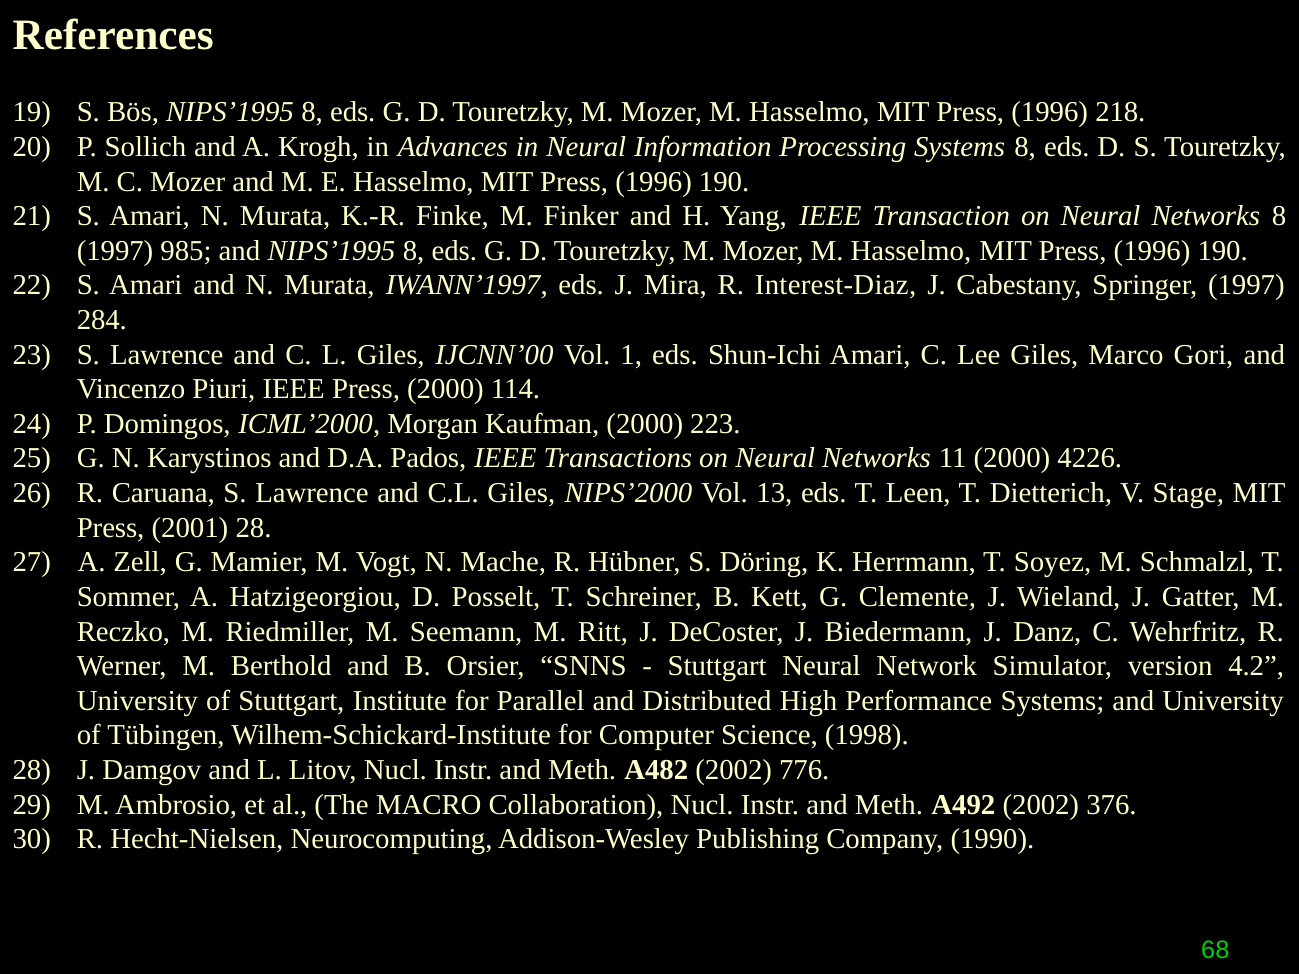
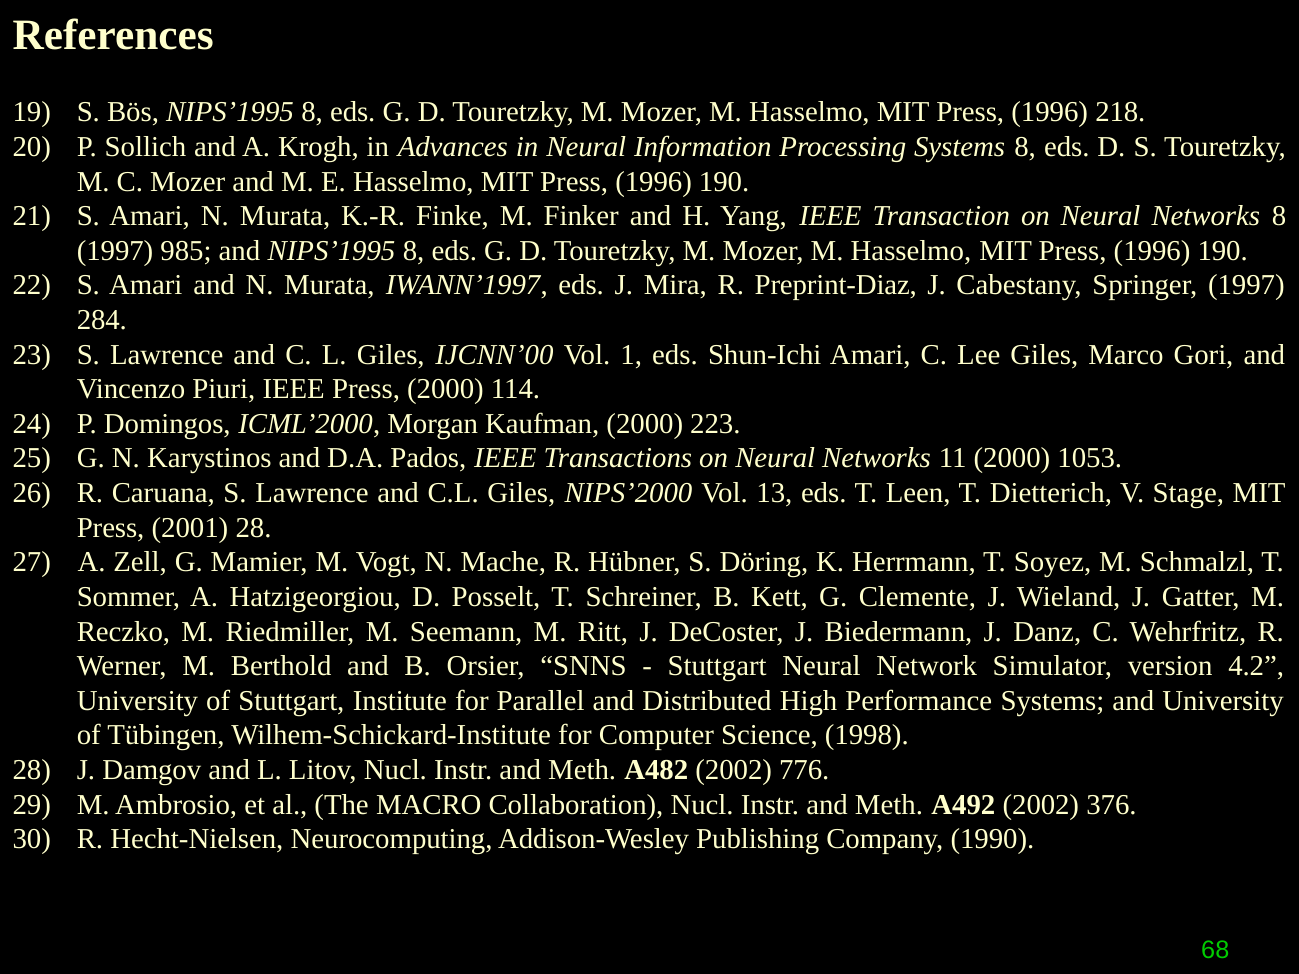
Interest-Diaz: Interest-Diaz -> Preprint-Diaz (836, 285)
4226: 4226 -> 1053 (1090, 459)
